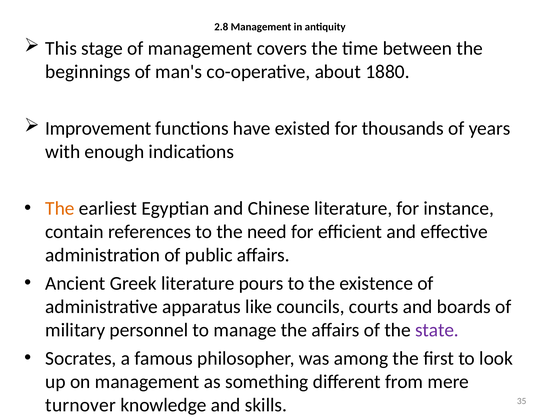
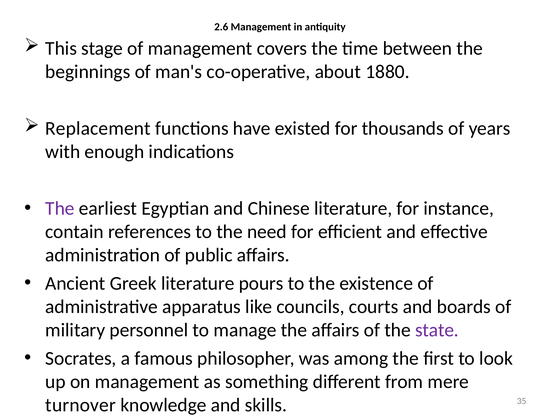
2.8: 2.8 -> 2.6 (221, 27)
Improvement: Improvement -> Replacement (98, 128)
The colour: orange -> purple (60, 208)
